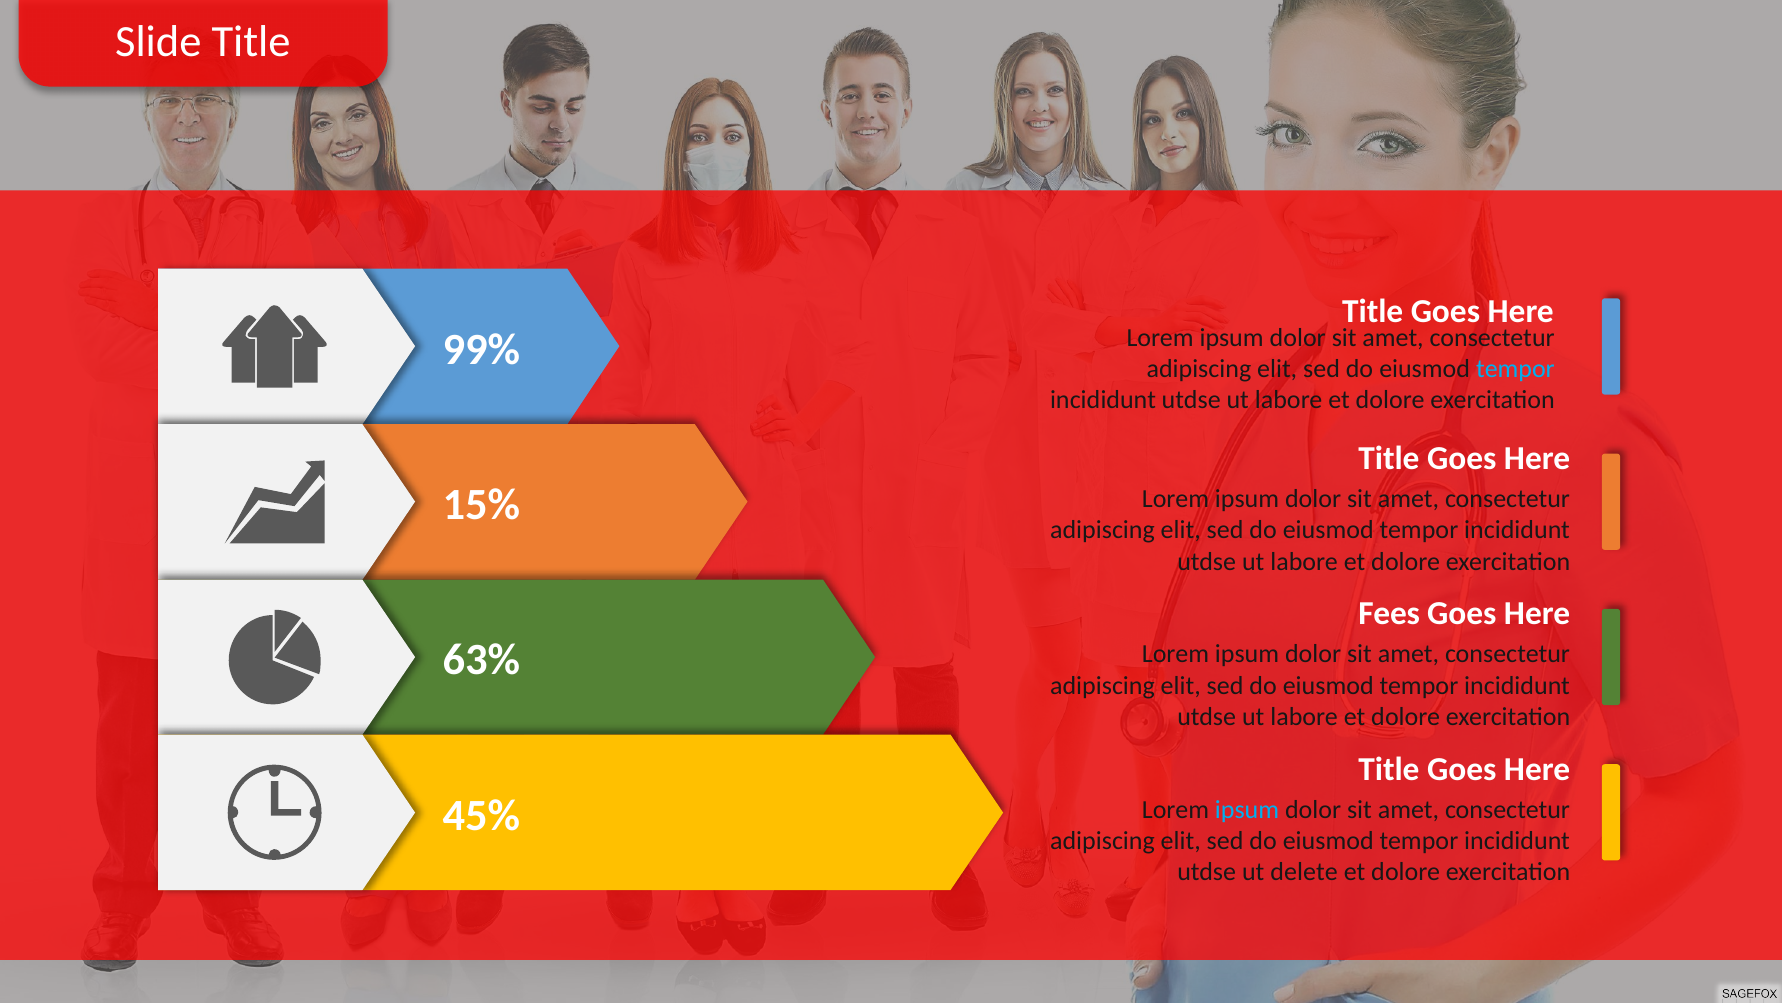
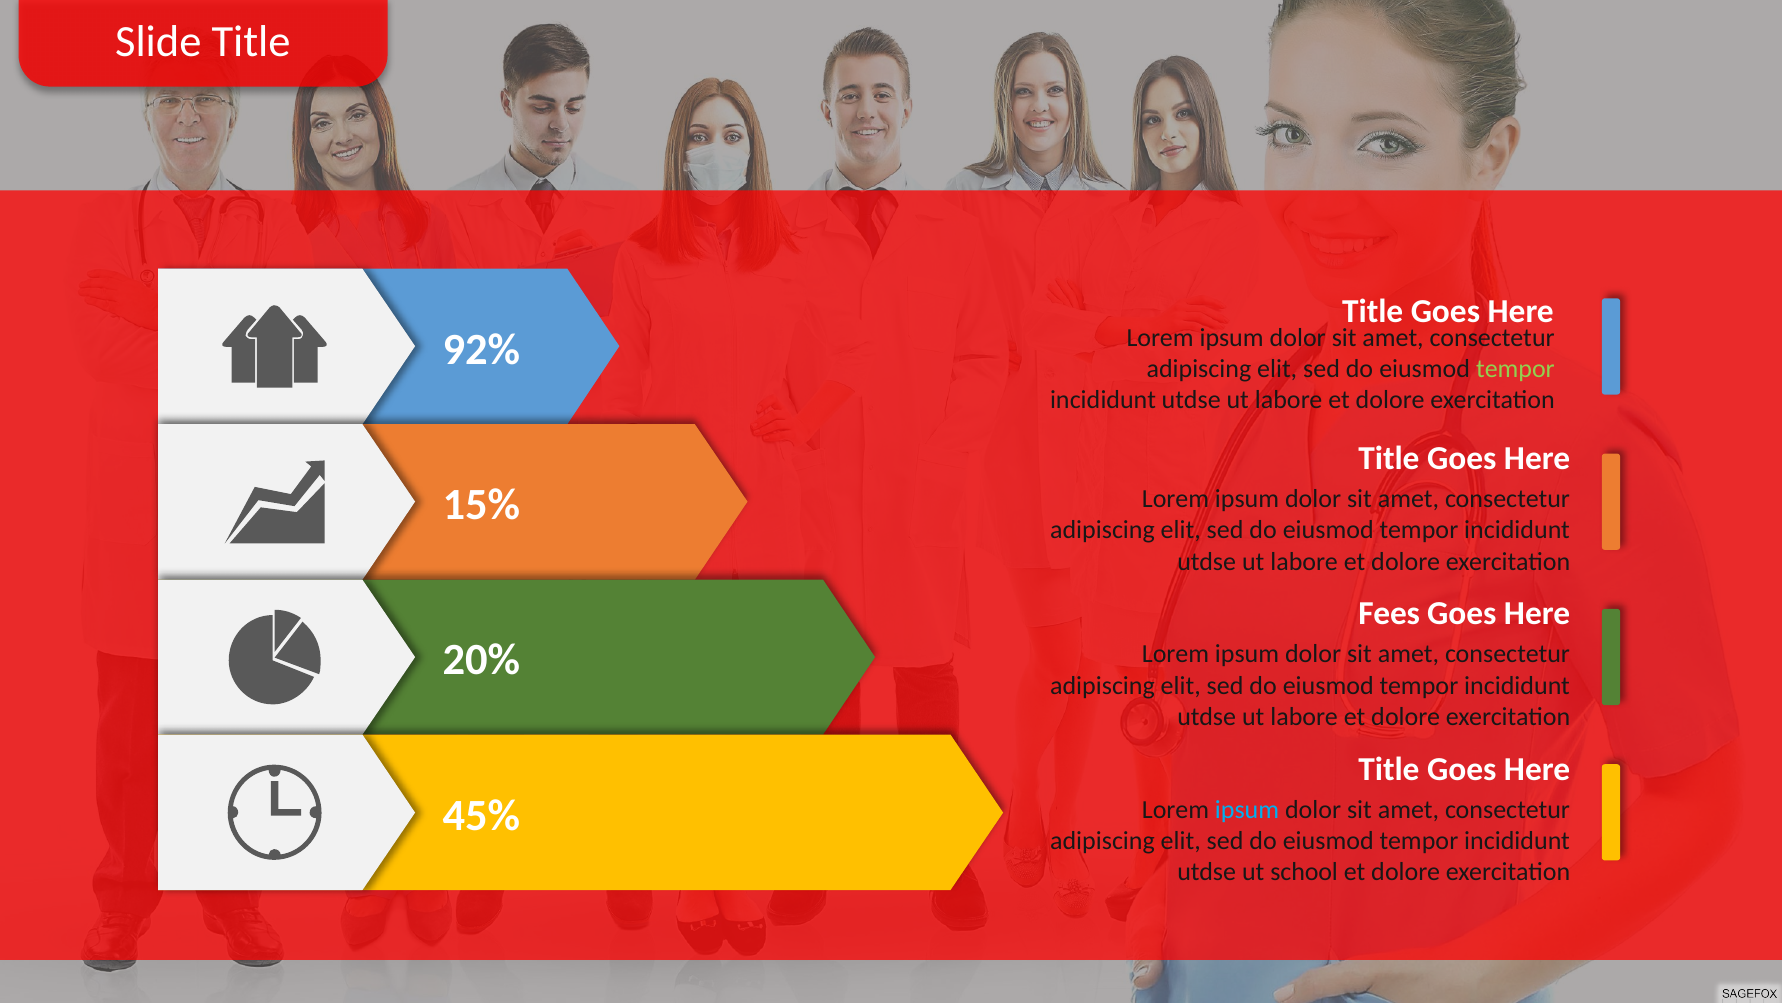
99%: 99% -> 92% (481, 349)
tempor colour: light blue -> light green (1515, 369)
63%: 63% -> 20% (481, 660)
delete: delete -> school (1304, 871)
